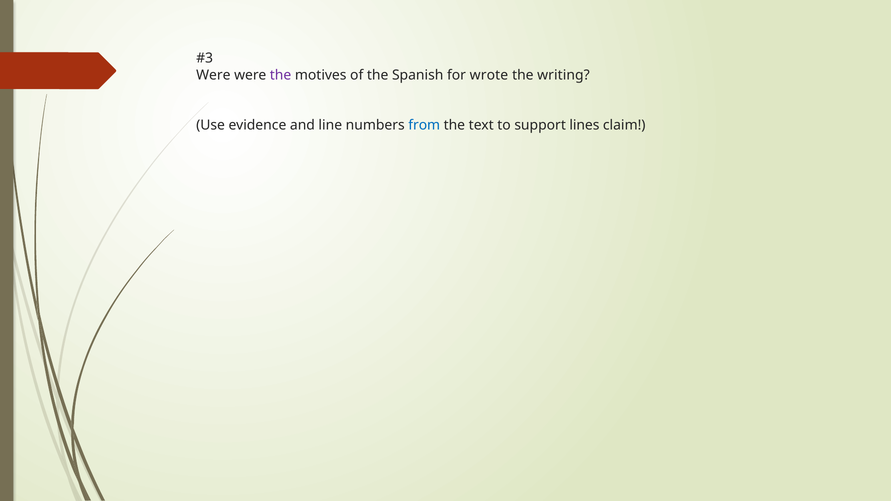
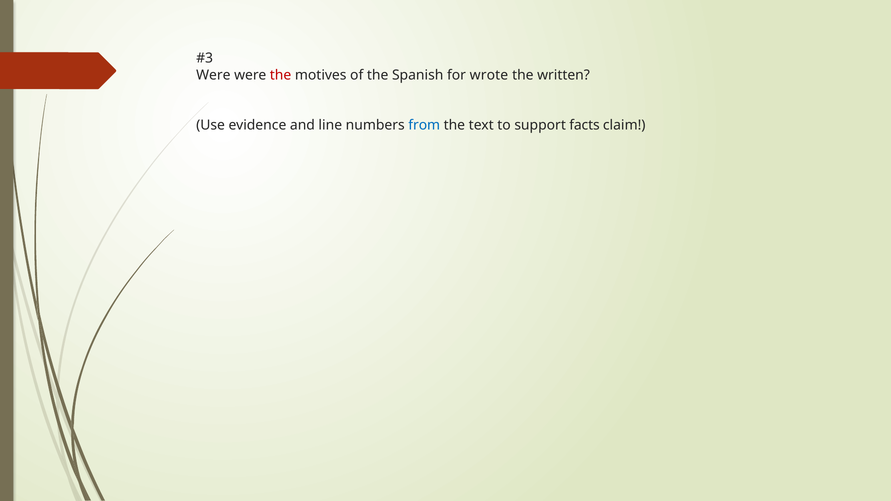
the colour: purple -> red (281, 75)
writing: writing -> written (564, 75)
lines: lines -> facts (584, 125)
